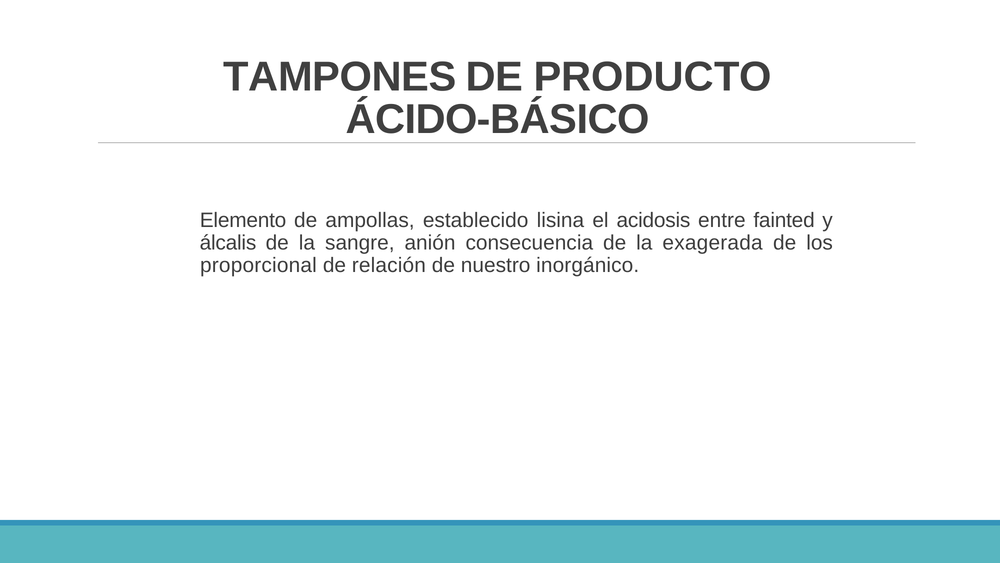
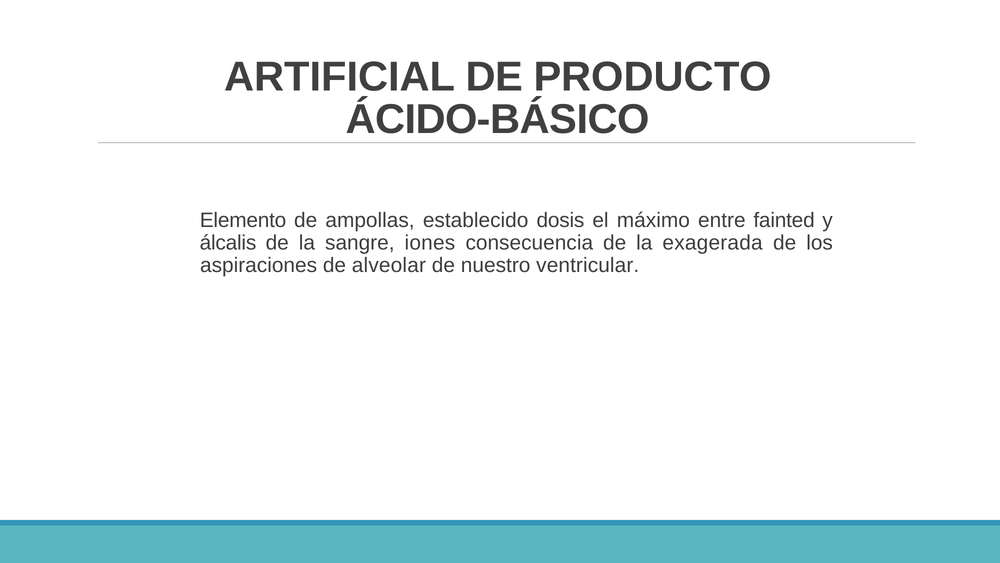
TAMPONES: TAMPONES -> ARTIFICIAL (340, 77)
lisina: lisina -> dosis (561, 220)
acidosis: acidosis -> máximo (653, 220)
anión: anión -> iones (430, 243)
proporcional: proporcional -> aspiraciones (259, 265)
relación: relación -> alveolar (389, 265)
inorgánico: inorgánico -> ventricular (588, 265)
